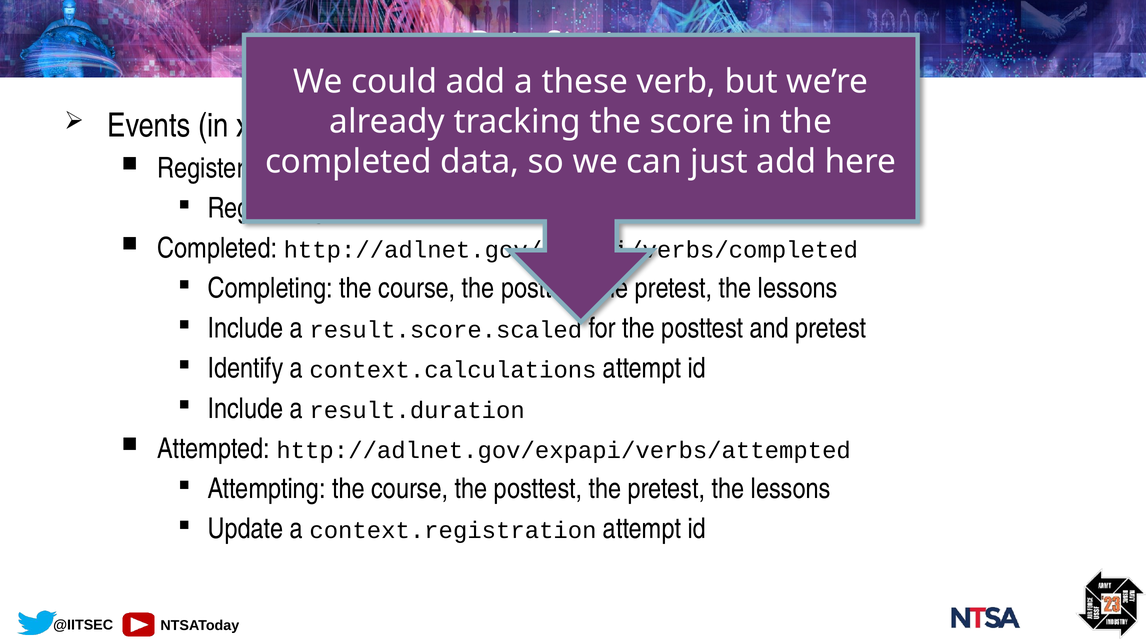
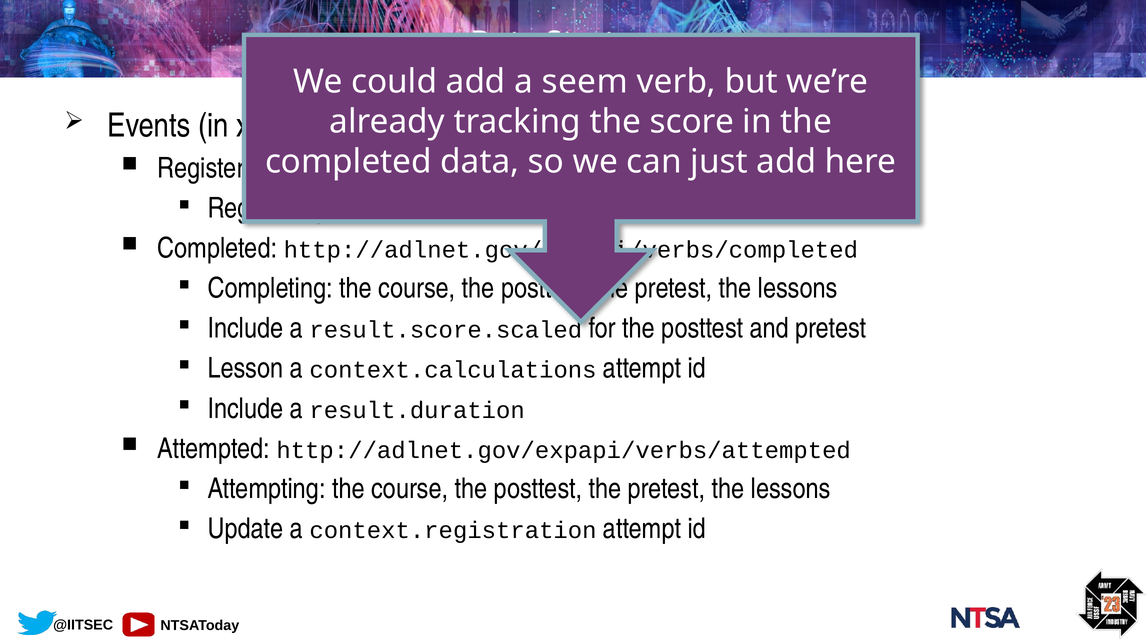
these: these -> seem (585, 82)
Identify: Identify -> Lesson (245, 369)
